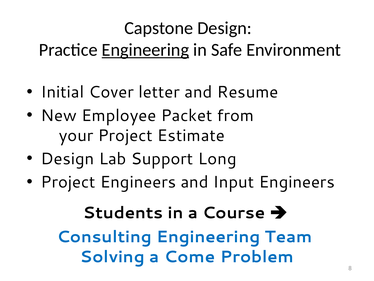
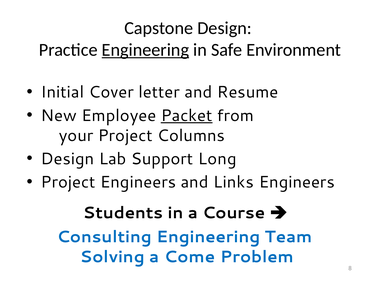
Packet underline: none -> present (187, 115)
Estimate: Estimate -> Columns (191, 135)
Input: Input -> Links (234, 182)
